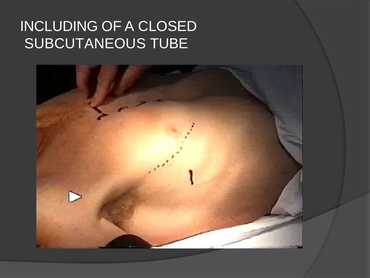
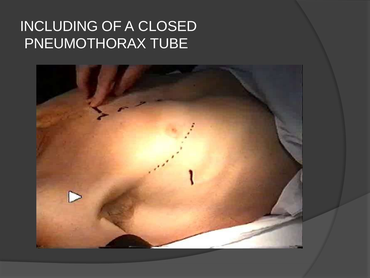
SUBCUTANEOUS: SUBCUTANEOUS -> PNEUMOTHORAX (85, 44)
